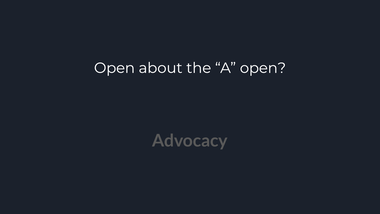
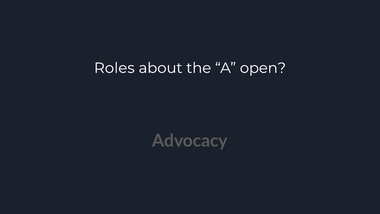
Open: Open -> Roles (114, 68)
